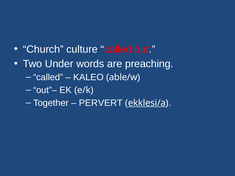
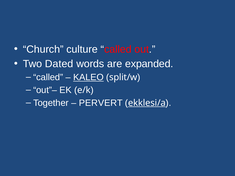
Under: Under -> Dated (59, 64)
preaching: preaching -> expanded (149, 64)
KALEO underline: none -> present (88, 77)
able/w: able/w -> split/w (123, 77)
